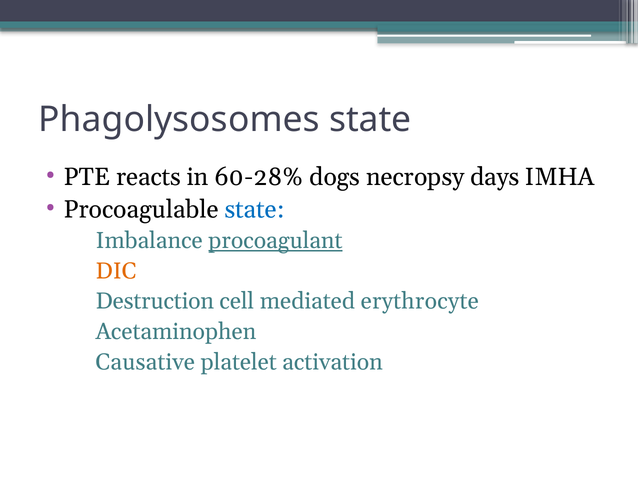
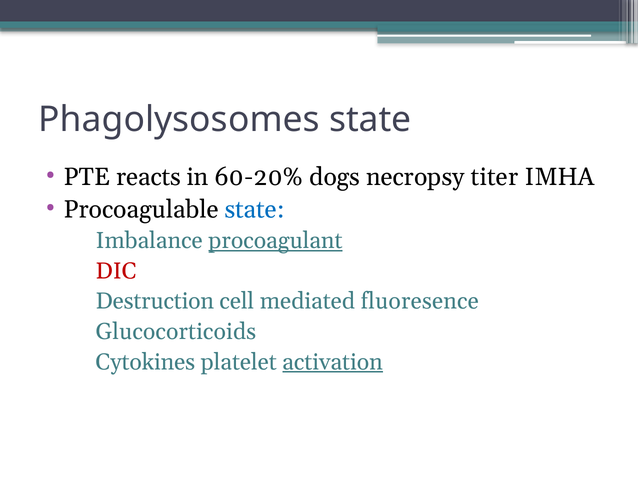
60-28%: 60-28% -> 60-20% (259, 177)
days: days -> titer (495, 177)
DIC colour: orange -> red (116, 271)
erythrocyte: erythrocyte -> fluoresence (420, 301)
Acetaminophen: Acetaminophen -> Glucocorticoids (176, 331)
Causative: Causative -> Cytokines (145, 362)
activation underline: none -> present (333, 362)
